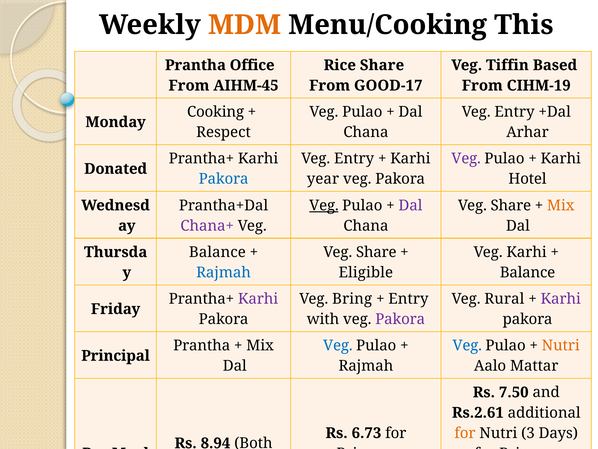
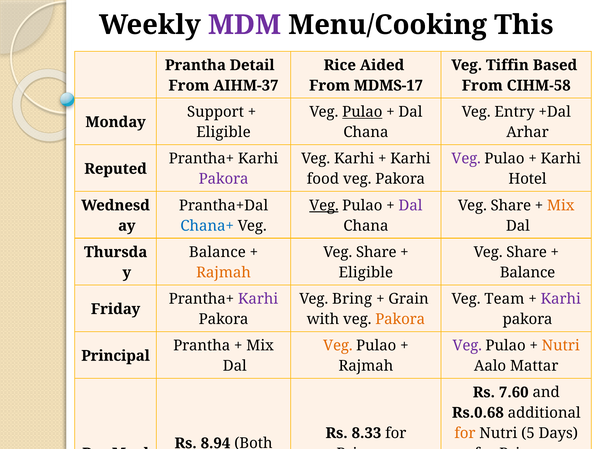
MDM colour: orange -> purple (245, 25)
Office: Office -> Detail (252, 65)
Rice Share: Share -> Aided (382, 65)
AIHM-45: AIHM-45 -> AIHM-37 (246, 85)
GOOD-17: GOOD-17 -> MDMS-17 (388, 85)
CIHM-19: CIHM-19 -> CIHM-58 (539, 85)
Cooking: Cooking -> Support (215, 112)
Pulao underline: none -> present (362, 112)
Respect: Respect -> Eligible (223, 132)
Entry: Entry -> Karhi (354, 159)
Donated: Donated -> Reputed (116, 169)
Pakora colour: blue -> purple (224, 179)
year: year -> food (323, 179)
Chana+ colour: purple -> blue (207, 226)
Karhi: Karhi -> Share (527, 252)
Rajmah colour: blue -> orange (224, 272)
Entry: Entry -> Grain (409, 299)
Rural: Rural -> Team (504, 299)
Pakora colour: purple -> orange (400, 319)
Veg colour: blue -> orange (338, 345)
Veg colour: blue -> purple (467, 345)
7.50: 7.50 -> 7.60 (514, 392)
Rs.2.61: Rs.2.61 -> Rs.0.68 (478, 412)
6.73: 6.73 -> 8.33 (366, 433)
3: 3 -> 5 (528, 433)
